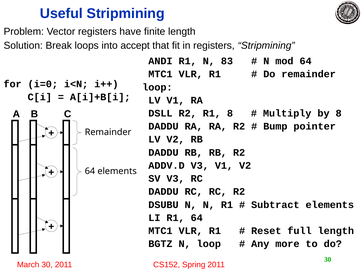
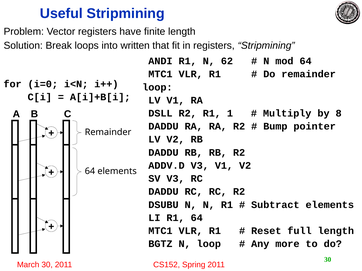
accept: accept -> written (135, 46)
83: 83 -> 62 (227, 61)
R1 8: 8 -> 1 (230, 114)
